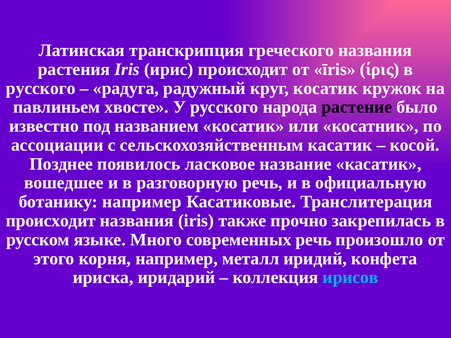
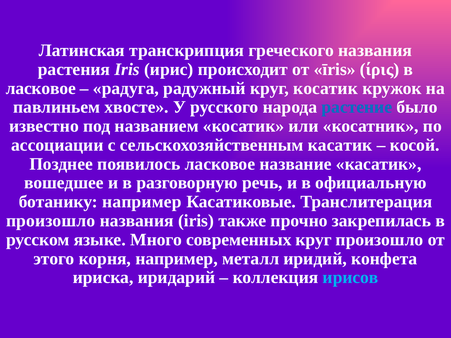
русского: русского -> ласковое (41, 88)
растение colour: black -> blue (357, 107)
происходит: происходит -> произошло (51, 221)
современных речь: речь -> круг (314, 240)
